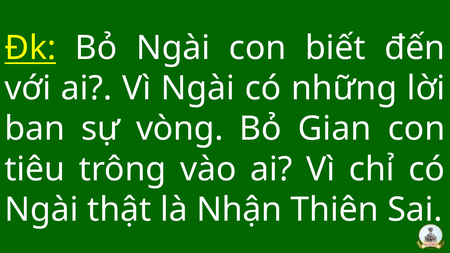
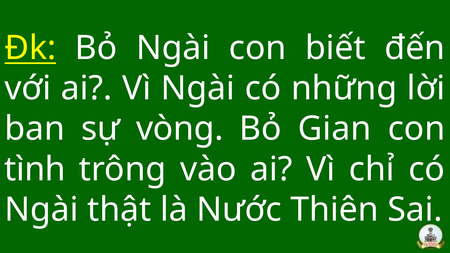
tiêu: tiêu -> tình (35, 169)
Nhận: Nhận -> Nước (239, 210)
